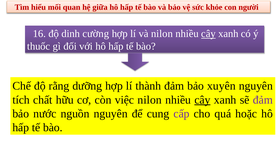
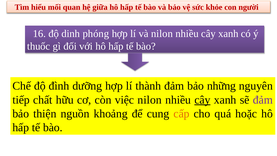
cường: cường -> phóng (96, 34)
cây underline: present -> none (208, 34)
rằng: rằng -> đình (59, 86)
xuyên: xuyên -> những (221, 86)
tích: tích -> tiếp (21, 100)
nước: nước -> thiện (45, 114)
nguồn nguyên: nguyên -> khoảng (111, 114)
cấp colour: purple -> orange (181, 114)
